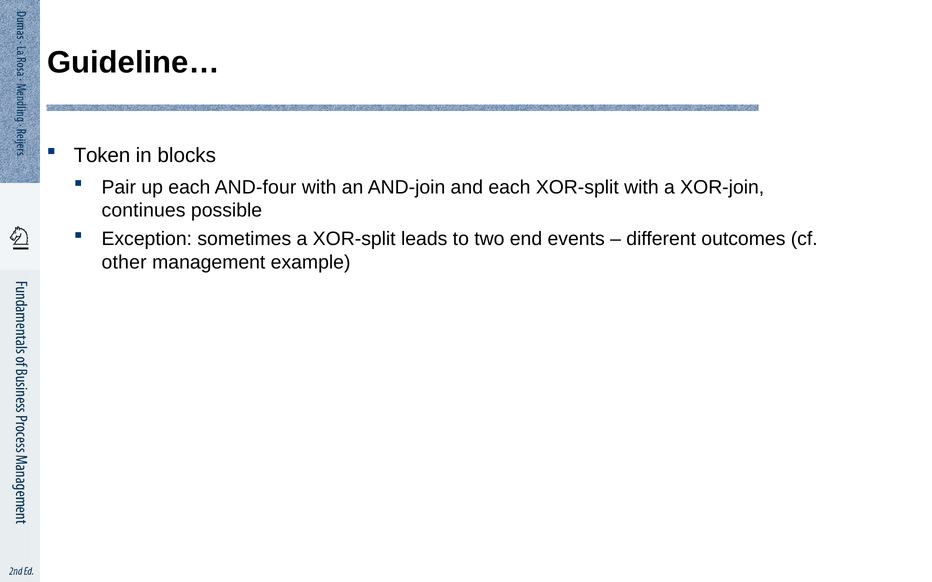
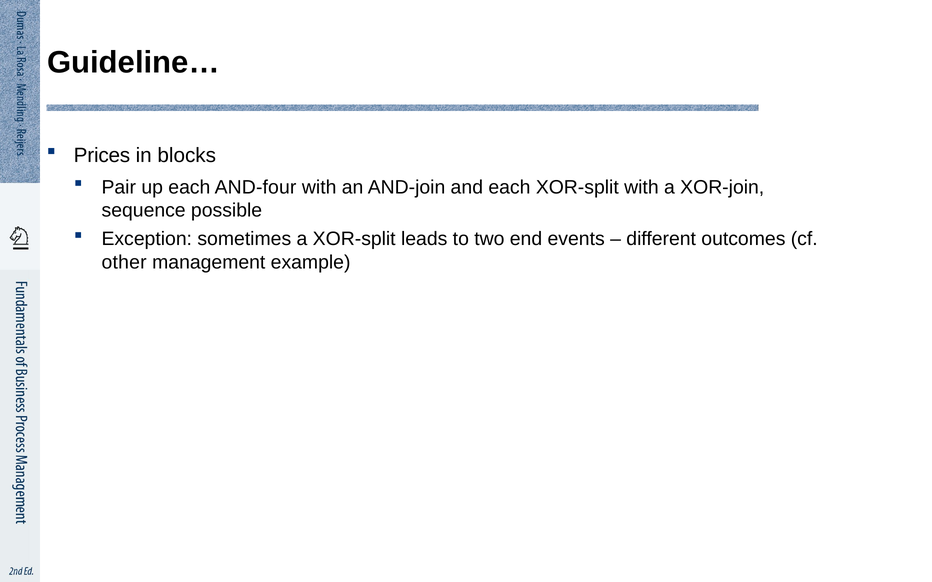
Token: Token -> Prices (102, 156)
continues: continues -> sequence (144, 211)
